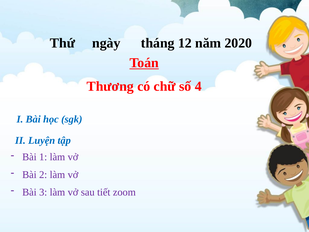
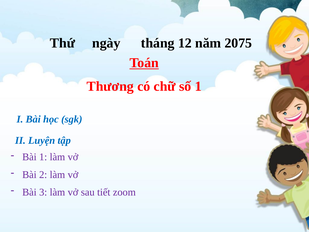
2020: 2020 -> 2075 (238, 43)
số 4: 4 -> 1 (198, 86)
